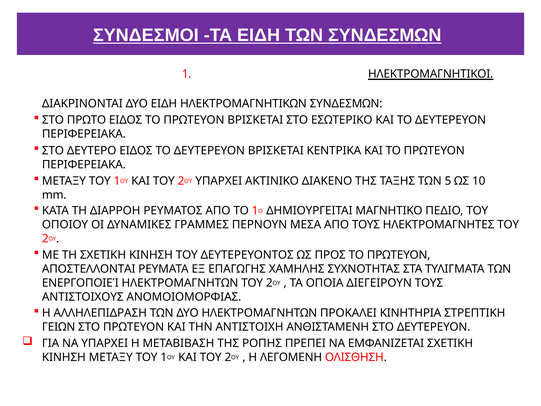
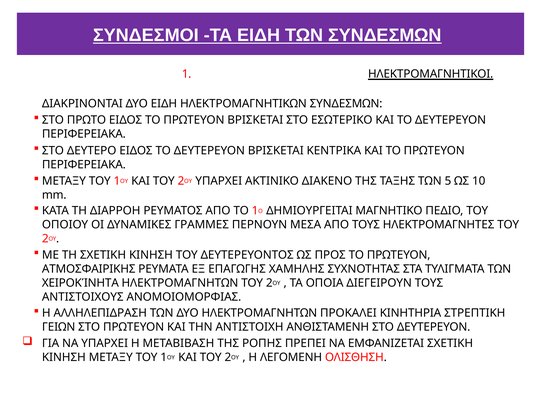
ΑΠΟΣΤΕΛΛΟΝΤΑΙ: ΑΠΟΣΤΕΛΛΟΝΤΑΙ -> ΑΤΜΟΣΦΑΙΡΙΚΗΣ (89, 269)
ΕΝΕΡΓΟΠΟΙΕΊ: ΕΝΕΡΓΟΠΟΙΕΊ -> ΧΕΙΡΟΚΊΝΗΤΑ (80, 283)
